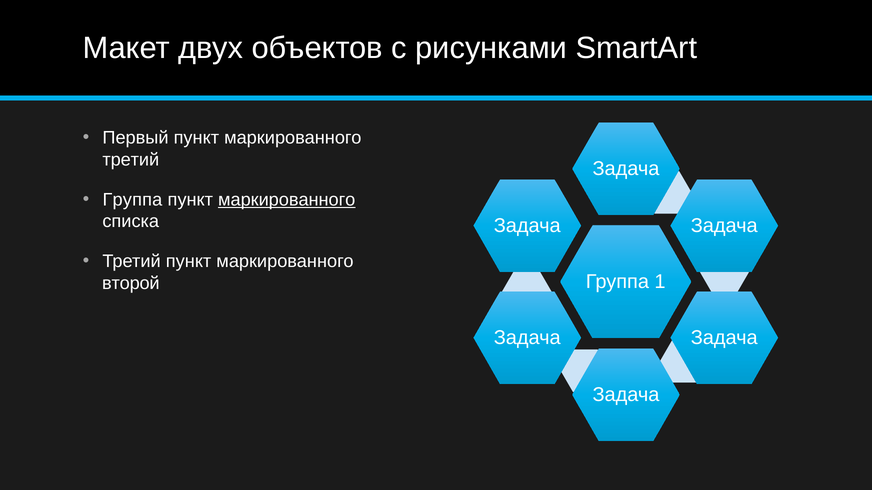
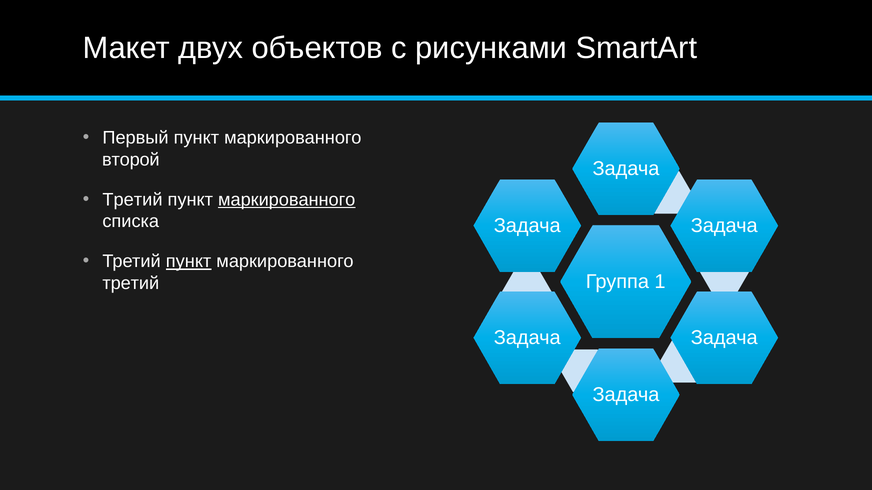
третий: третий -> второй (131, 160)
Группа: Группа -> Третий (132, 200)
пункт underline: none -> present (189, 262)
второй: второй -> третий (131, 283)
